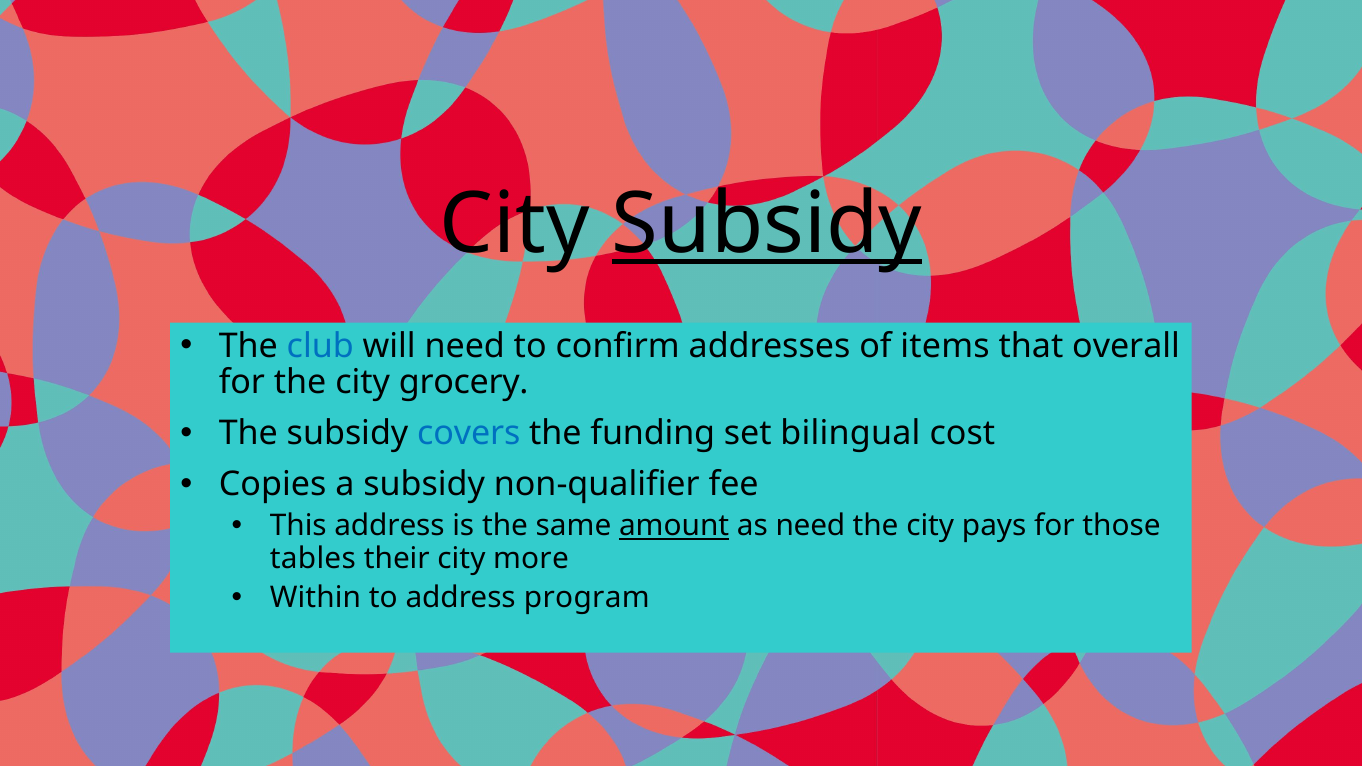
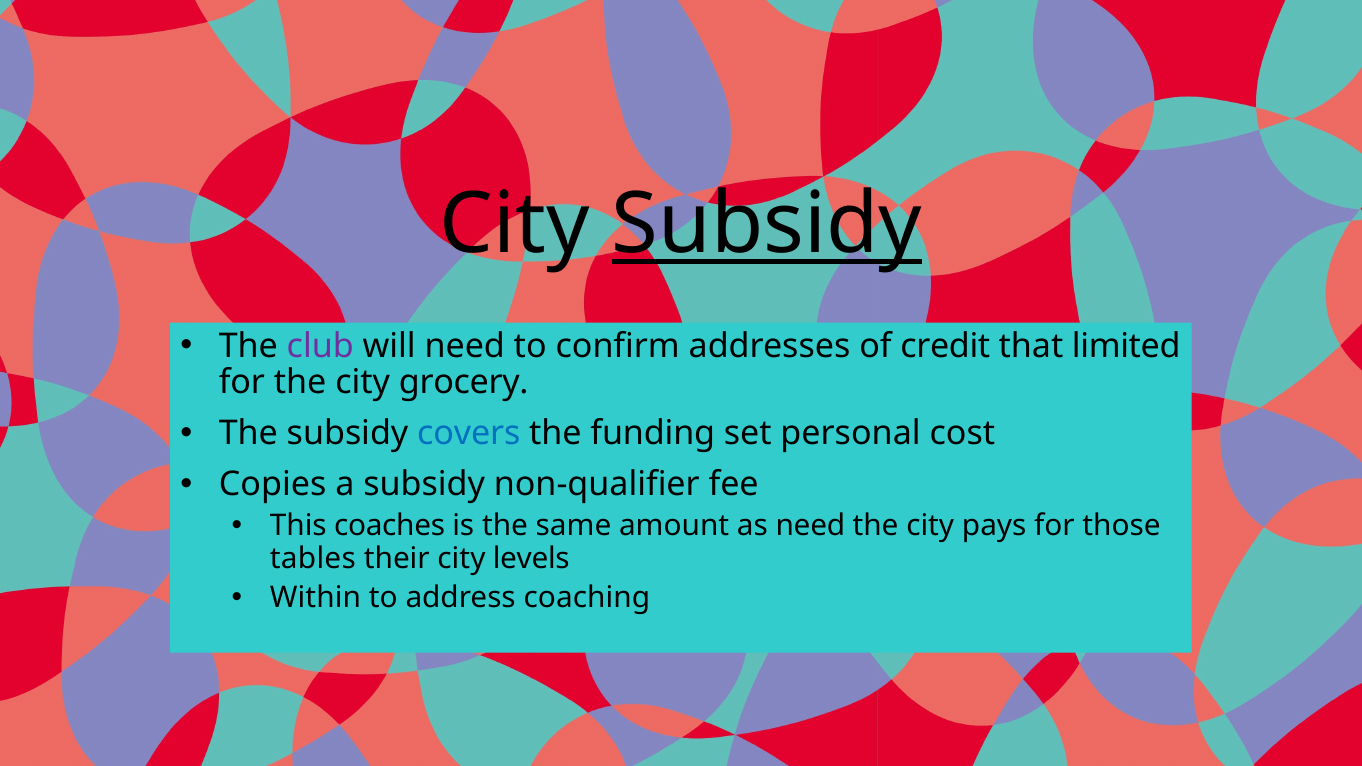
club colour: blue -> purple (320, 346)
items: items -> credit (945, 346)
overall: overall -> limited (1126, 346)
bilingual: bilingual -> personal (851, 434)
This address: address -> coaches (390, 526)
amount underline: present -> none (674, 526)
more: more -> levels (531, 558)
program: program -> coaching (587, 598)
